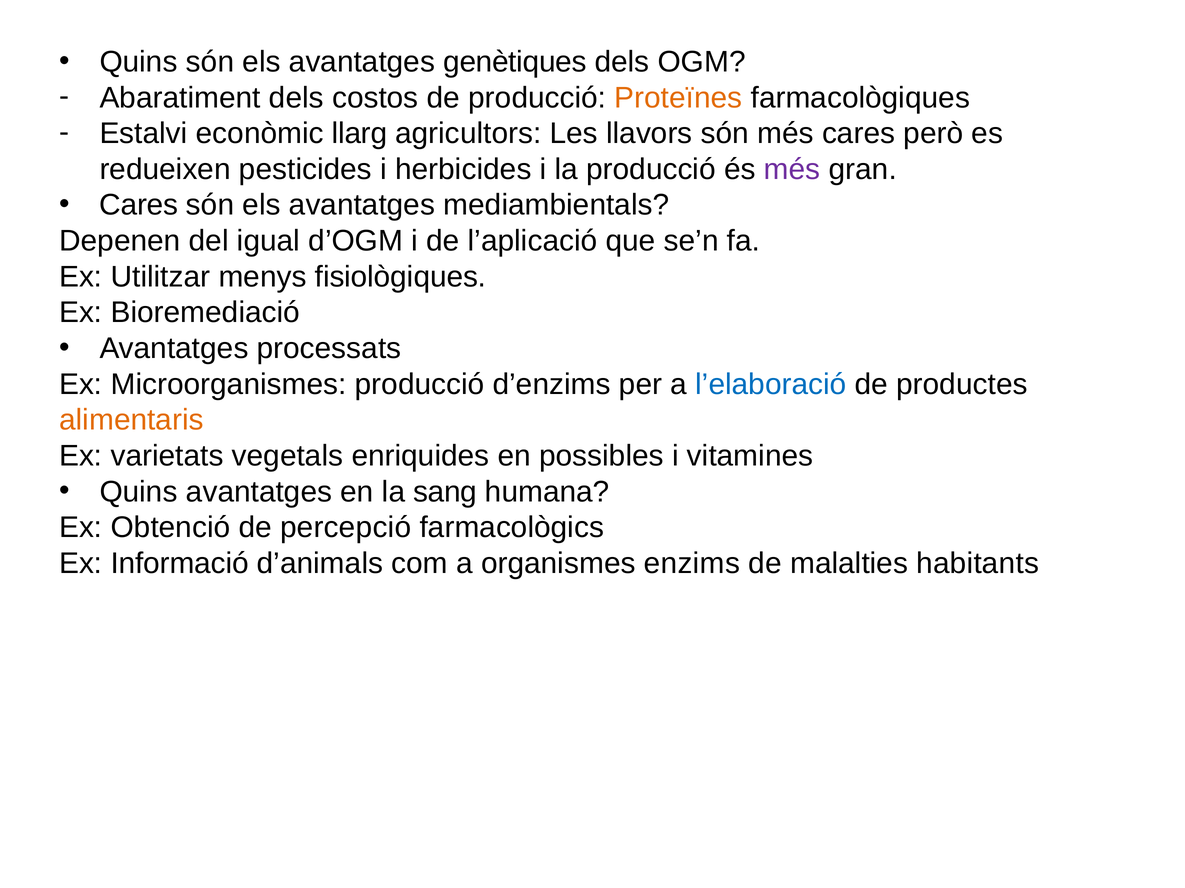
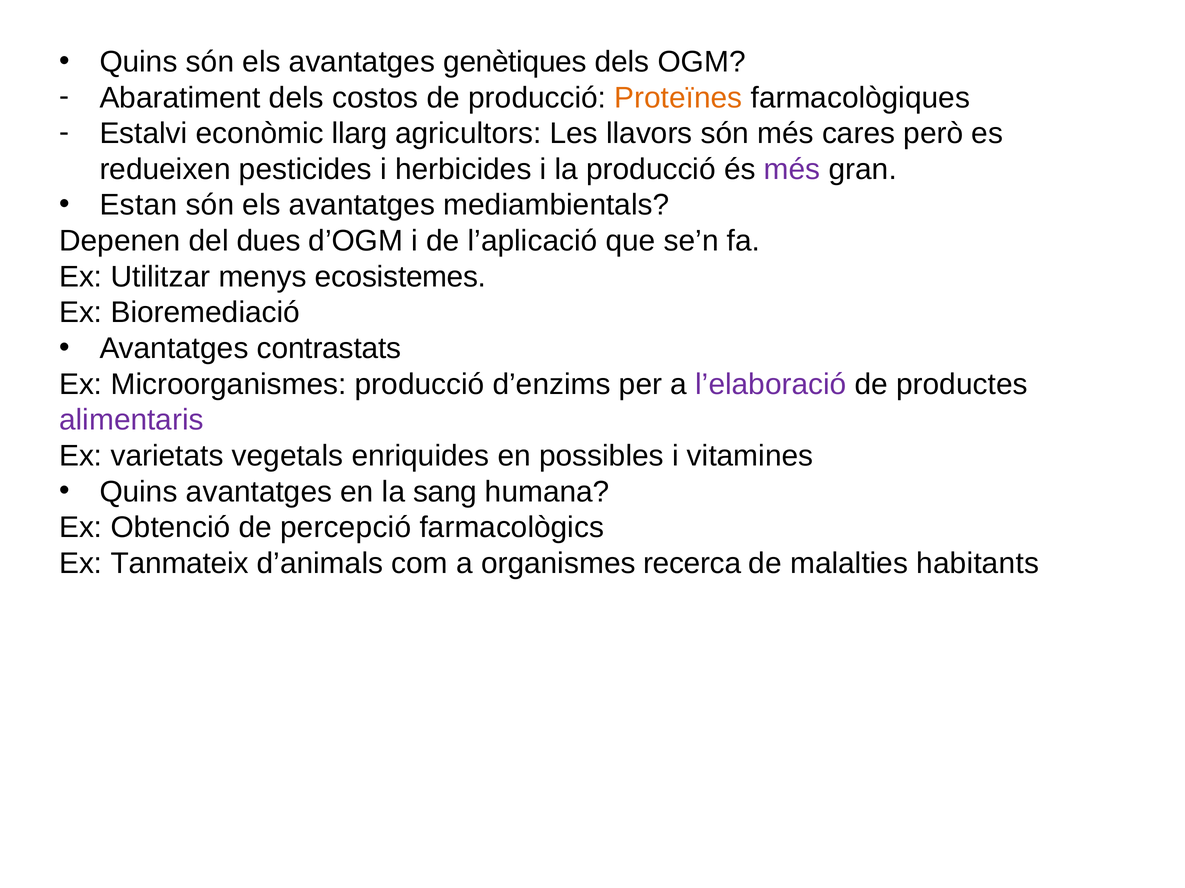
Cares: Cares -> Estan (138, 205)
igual: igual -> dues (269, 241)
fisiològiques: fisiològiques -> ecosistemes (401, 277)
processats: processats -> contrastats (329, 349)
l’elaboració colour: blue -> purple (771, 385)
alimentaris colour: orange -> purple (131, 420)
Informació: Informació -> Tanmateix (180, 564)
enzims: enzims -> recerca (692, 564)
